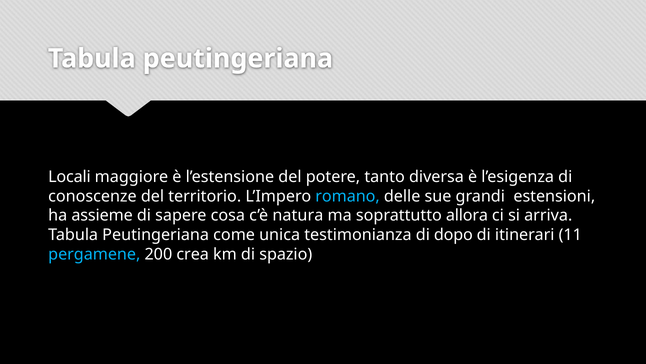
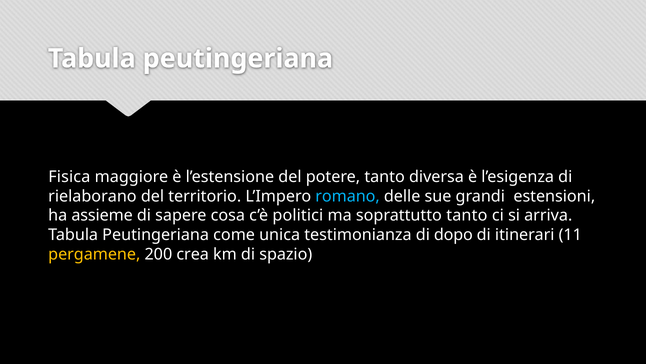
Locali: Locali -> Fisica (69, 176)
conoscenze: conoscenze -> rielaborano (92, 196)
natura: natura -> politici (298, 215)
soprattutto allora: allora -> tanto (467, 215)
pergamene colour: light blue -> yellow (94, 254)
